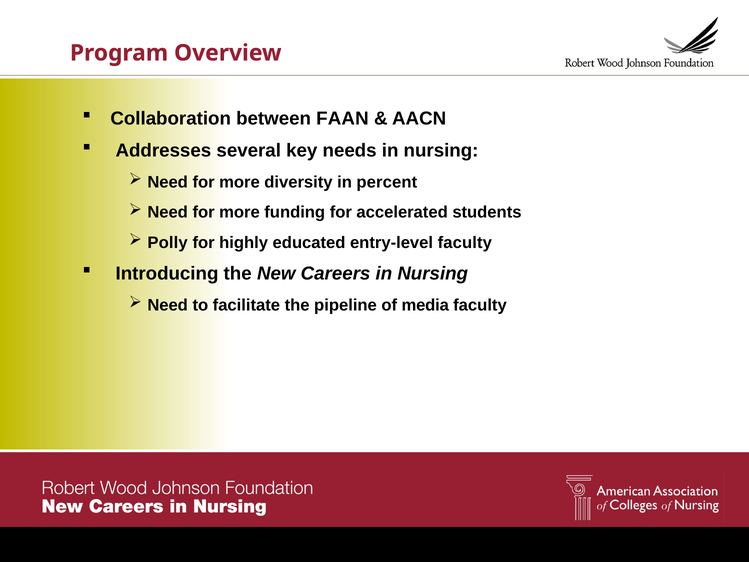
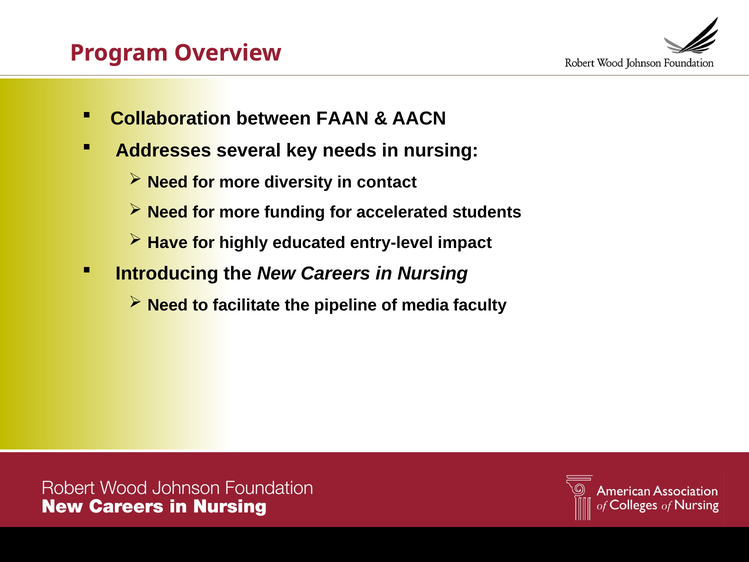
percent: percent -> contact (387, 182)
Polly: Polly -> Have (168, 242)
entry-level faculty: faculty -> impact (465, 242)
